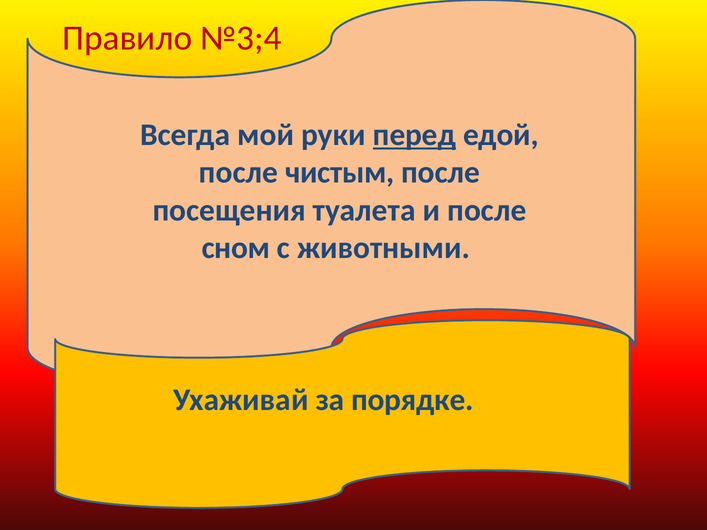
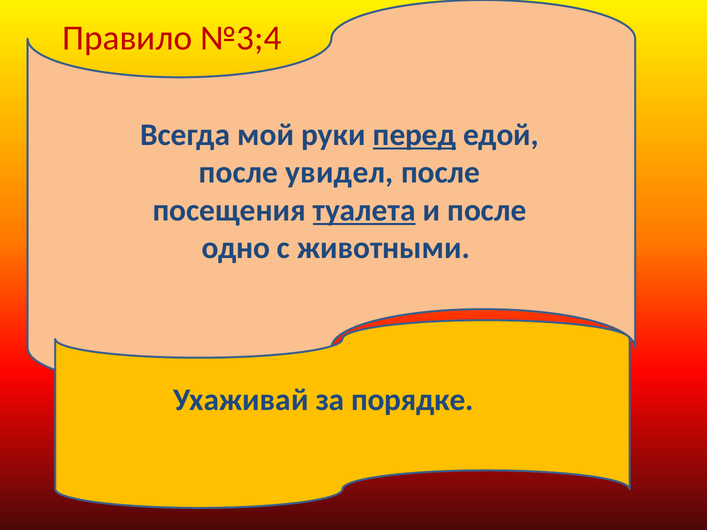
чистым: чистым -> увидел (339, 173)
туалета underline: none -> present (364, 210)
сном: сном -> одно (236, 248)
